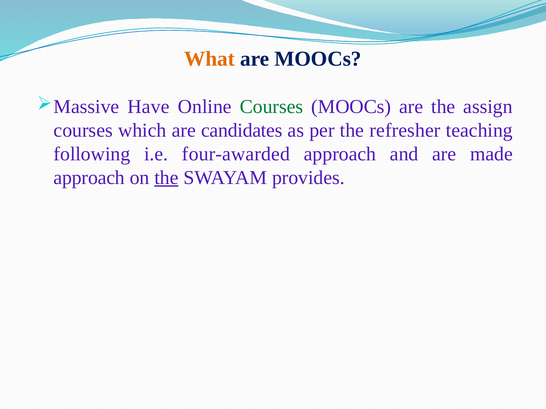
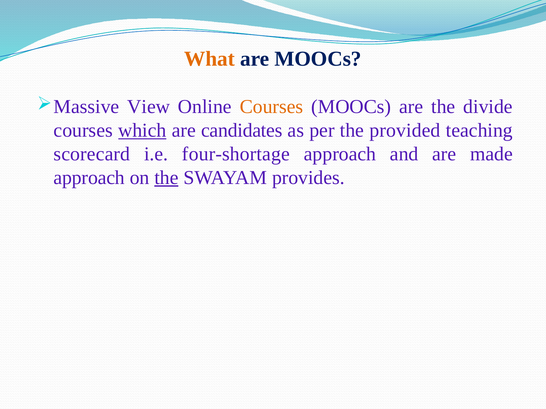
Have: Have -> View (149, 107)
Courses colour: green -> orange (271, 107)
assign: assign -> divide (488, 107)
which underline: none -> present (142, 131)
refresher: refresher -> provided (405, 131)
following: following -> scorecard (92, 154)
four-awarded: four-awarded -> four-shortage (236, 154)
